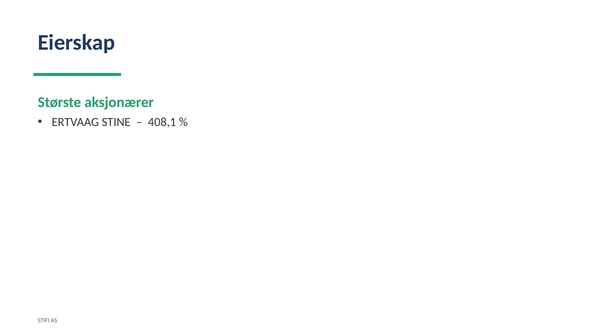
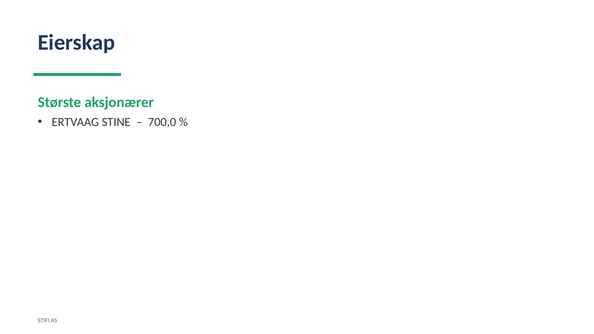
408,1: 408,1 -> 700,0 (162, 122)
